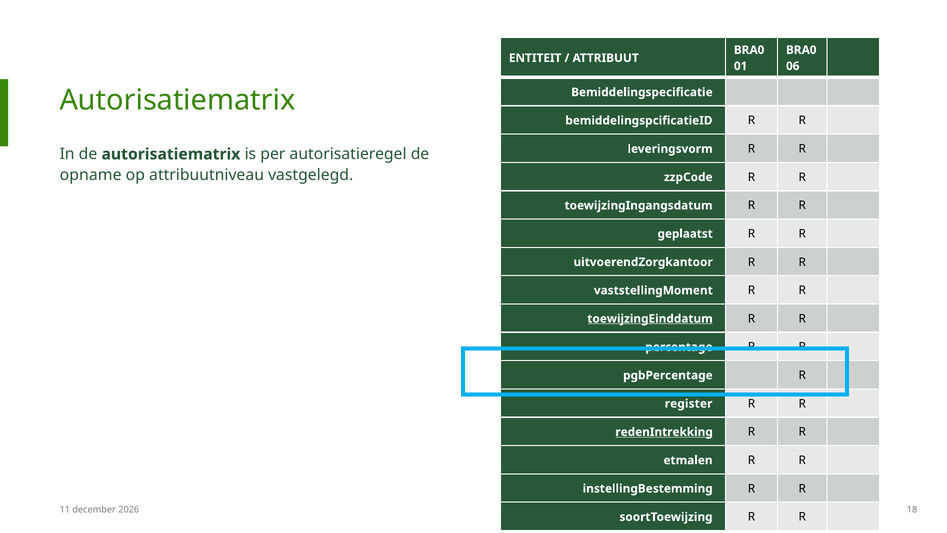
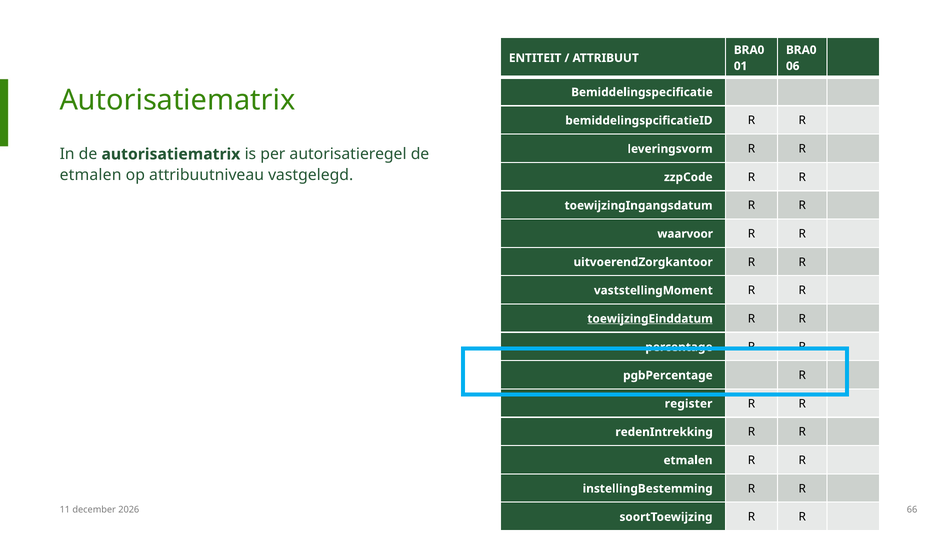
opname: opname -> etmalen (91, 175)
geplaatst: geplaatst -> waarvoor (685, 234)
redenIntrekking underline: present -> none (664, 432)
18: 18 -> 66 (912, 509)
